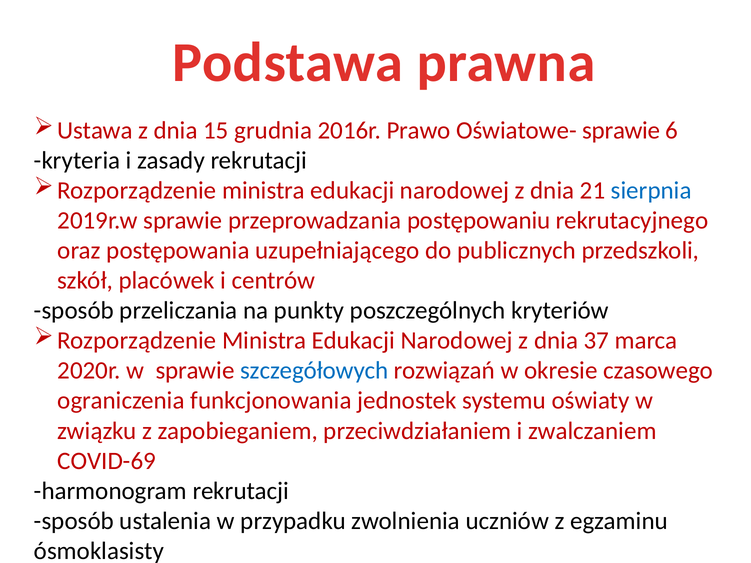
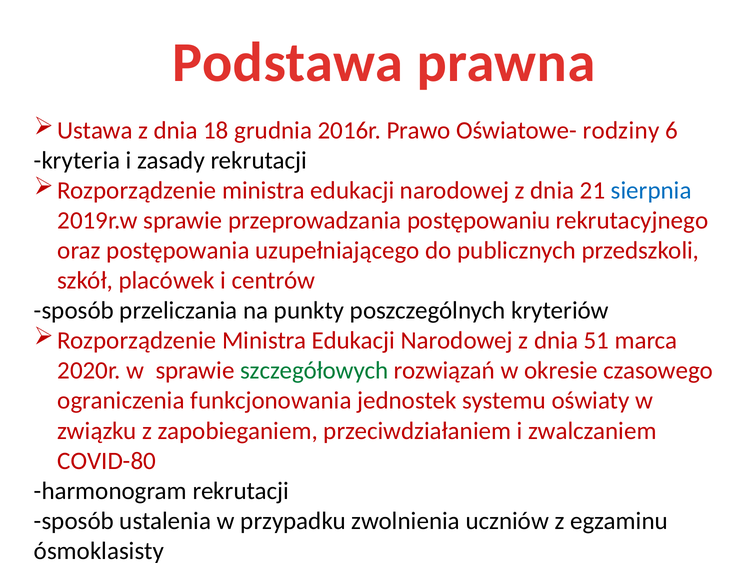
15: 15 -> 18 (216, 131)
Oświatowe- sprawie: sprawie -> rodziny (621, 131)
37: 37 -> 51 (596, 341)
szczegółowych colour: blue -> green (314, 371)
COVID-69: COVID-69 -> COVID-80 (107, 461)
